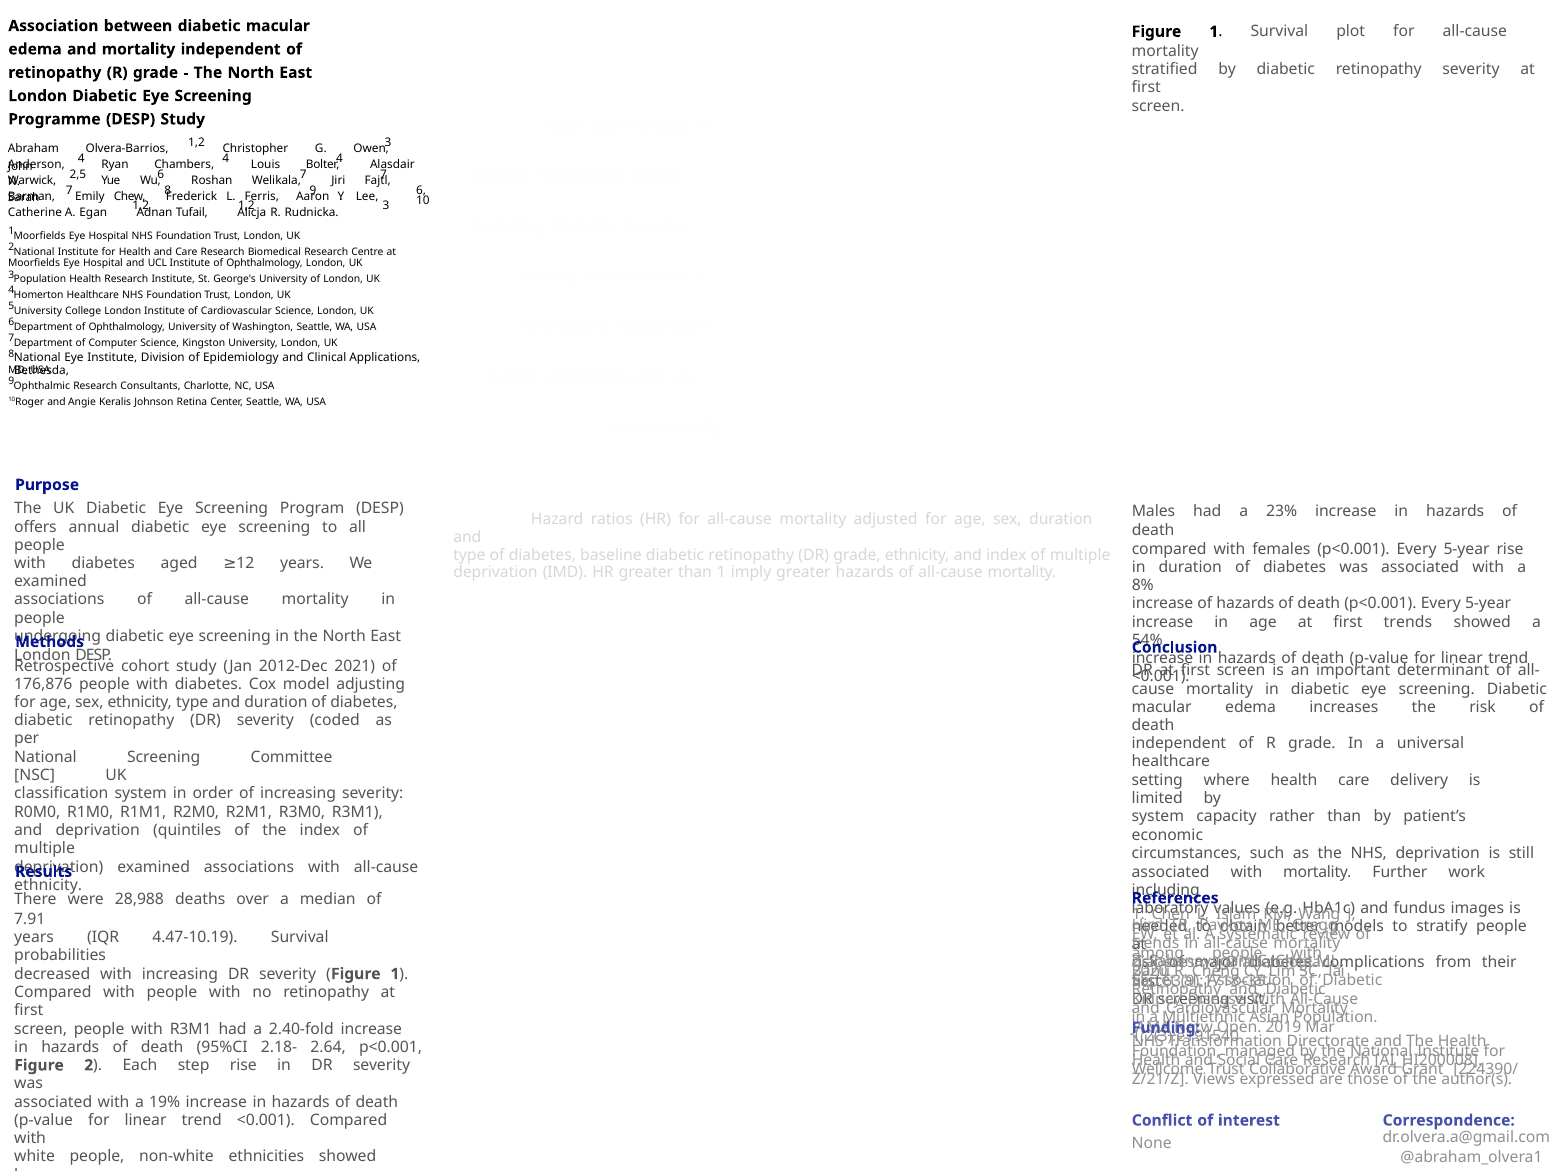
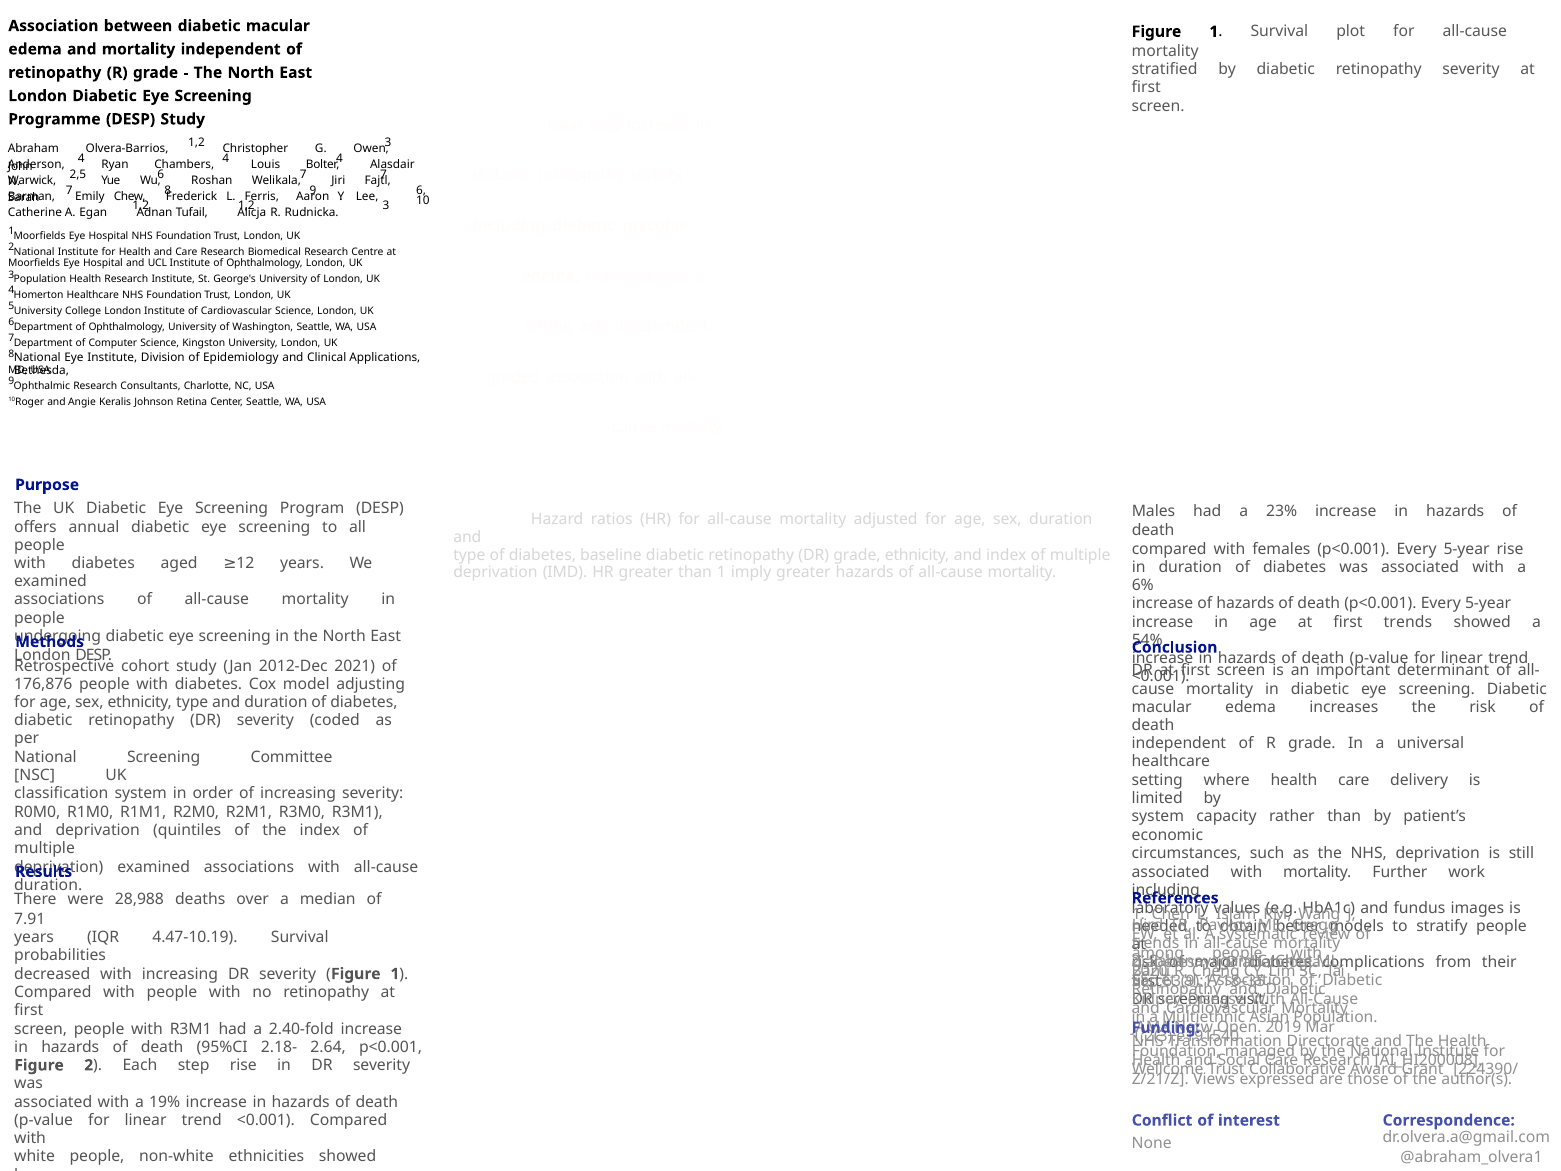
8%: 8% -> 6% (1143, 585)
ethnicity: ethnicity -> duration (48, 885)
